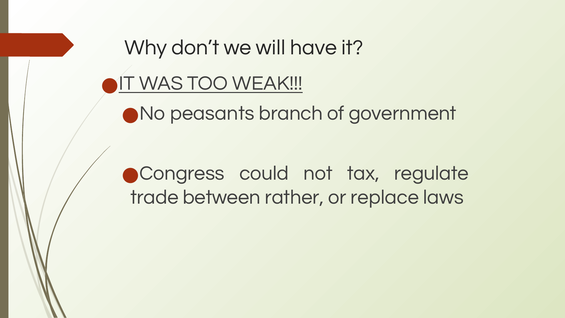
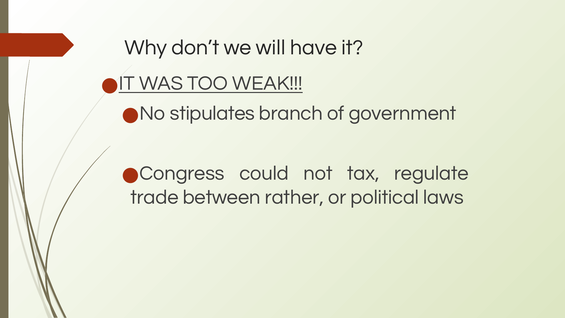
peasants: peasants -> stipulates (212, 113)
replace: replace -> political (385, 197)
